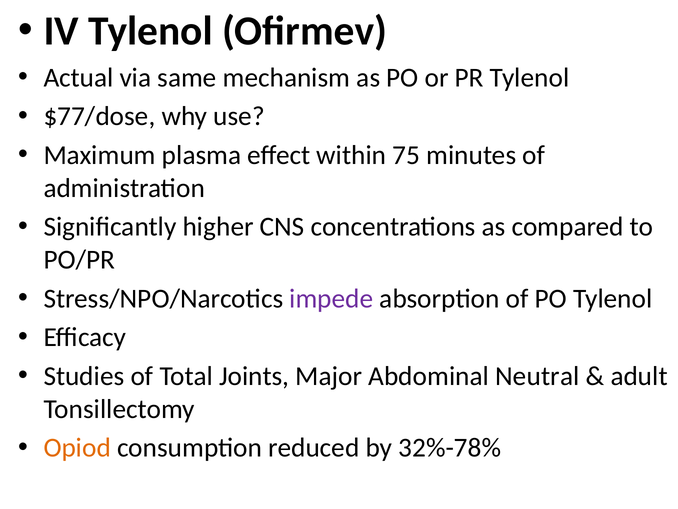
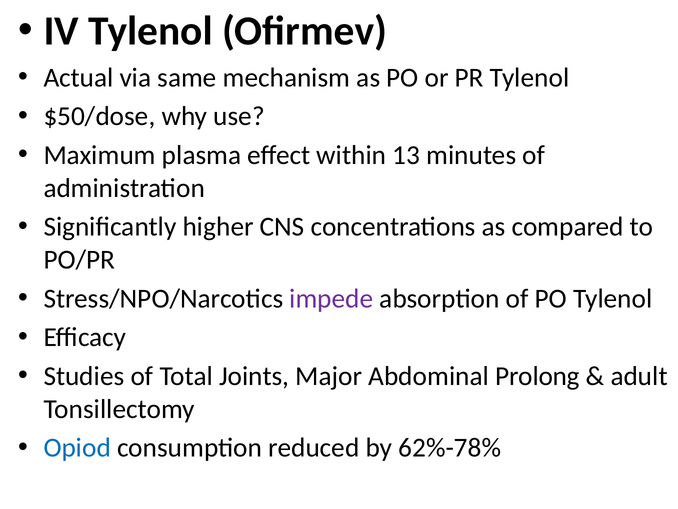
$77/dose: $77/dose -> $50/dose (99, 116)
75: 75 -> 13 (406, 155)
Neutral: Neutral -> Prolong (538, 376)
Opiod colour: orange -> blue (77, 447)
32%-78%: 32%-78% -> 62%-78% (450, 447)
